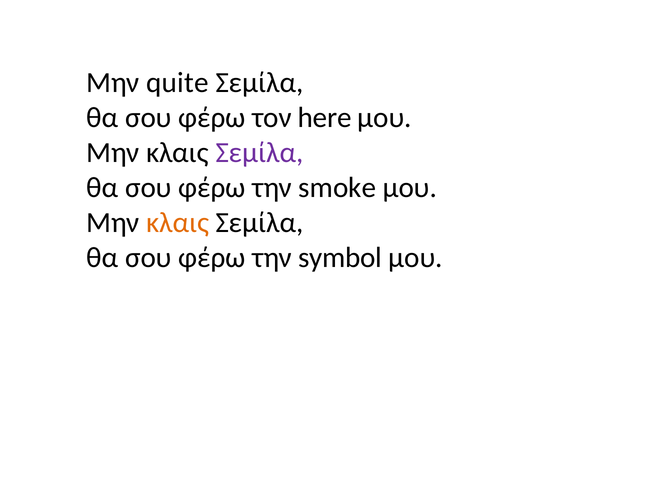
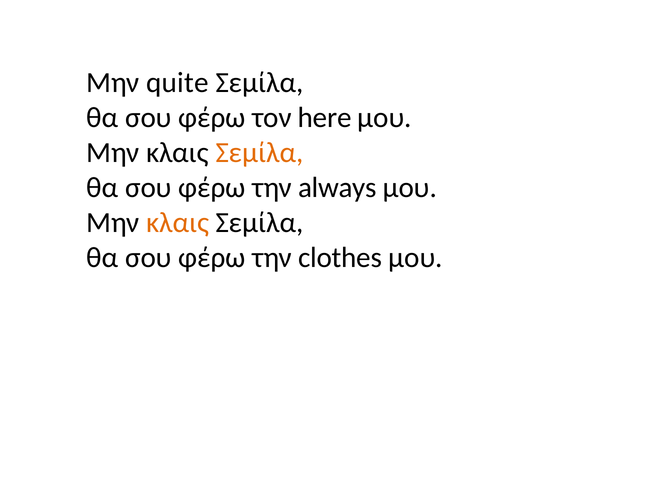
Σεμίλα colour: purple -> orange (259, 153)
smoke: smoke -> always (337, 188)
symbol: symbol -> clothes (340, 258)
